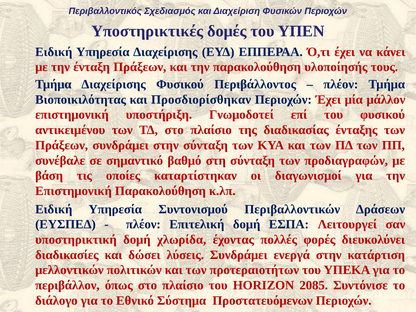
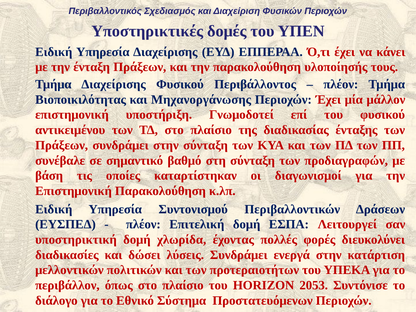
Προσδιορίσθηκαν: Προσδιορίσθηκαν -> Μηχανοργάνωσης (201, 100)
2085: 2085 -> 2053 (314, 285)
